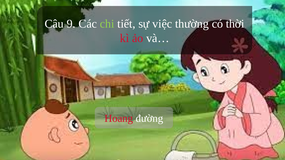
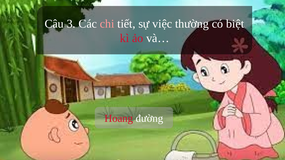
9: 9 -> 3 (71, 24)
chi colour: light green -> pink (107, 24)
thời: thời -> biệt (235, 24)
